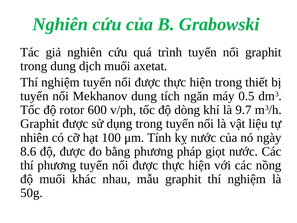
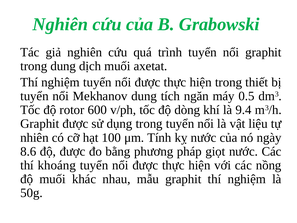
9.7: 9.7 -> 9.4 (244, 110)
thí phương: phương -> khoáng (57, 165)
